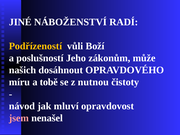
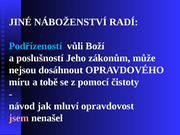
Podřízeností colour: yellow -> light blue (35, 46)
našich: našich -> nejsou (23, 70)
nutnou: nutnou -> pomocí (93, 82)
